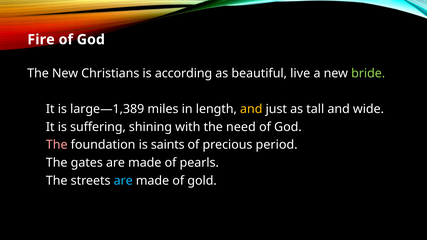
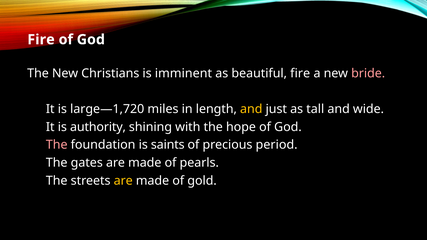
according: according -> imminent (183, 73)
beautiful live: live -> fire (300, 73)
bride colour: light green -> pink (368, 73)
large—1,389: large—1,389 -> large—1,720 (107, 109)
suffering: suffering -> authority (98, 127)
need: need -> hope (241, 127)
are colour: light blue -> yellow (123, 181)
